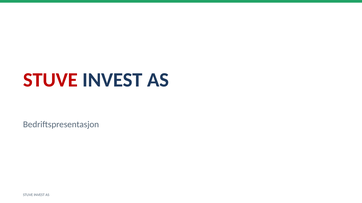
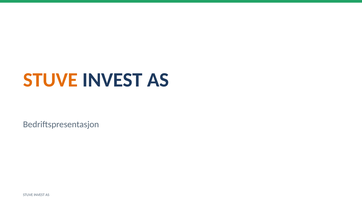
STUVE colour: red -> orange (50, 80)
